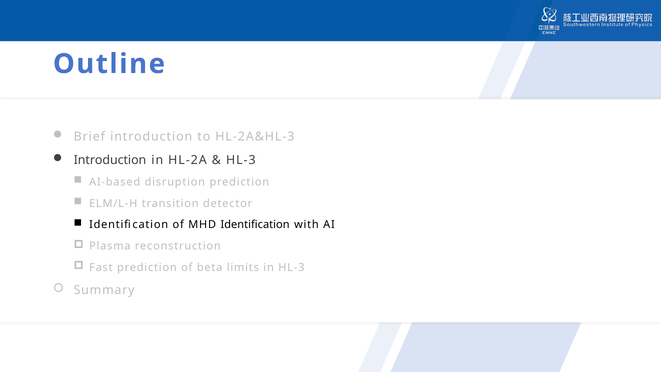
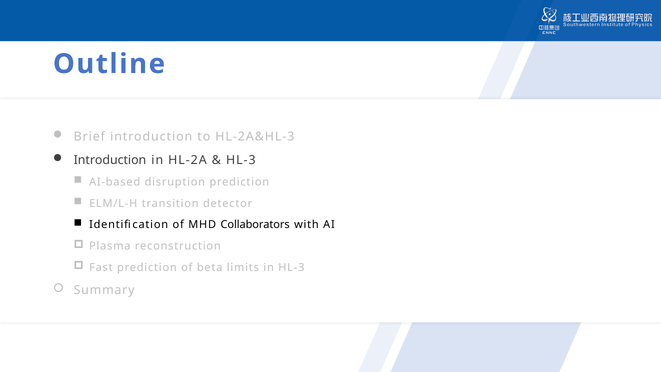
MHD Identification: Identification -> Collaborators (255, 225)
